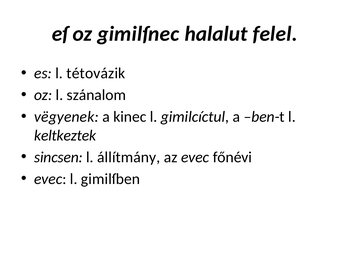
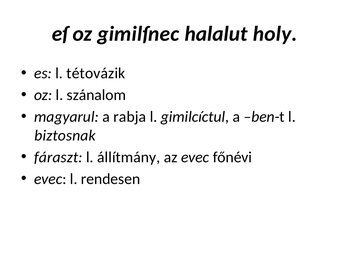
felel: felel -> holy (275, 34)
vëgyenek: vëgyenek -> magyarul (66, 117)
kinec: kinec -> rabja (130, 117)
keltkeztek: keltkeztek -> biztosnak (65, 136)
sincsen: sincsen -> fáraszt (58, 157)
gimilſben: gimilſben -> rendesen (111, 179)
